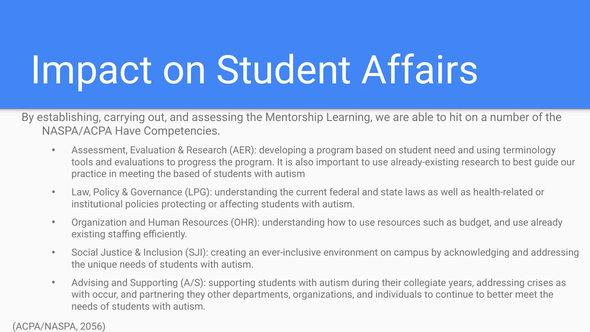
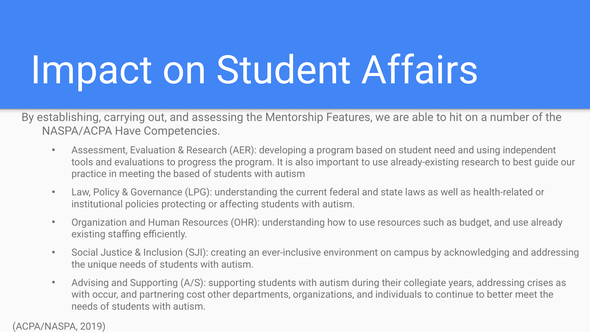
Learning: Learning -> Features (349, 117)
terminology: terminology -> independent (529, 150)
they: they -> cost (196, 295)
2056: 2056 -> 2019 (93, 326)
